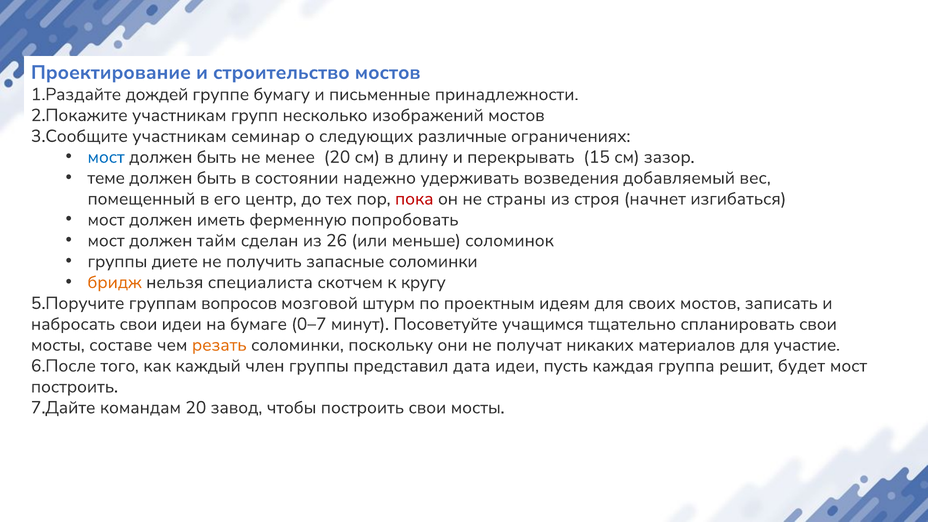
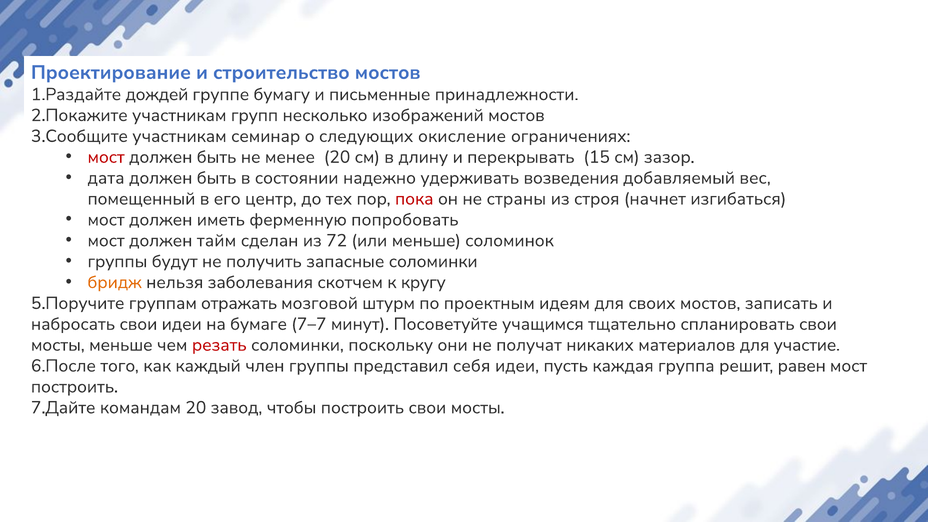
различные: различные -> окисление (462, 136)
мост colour: blue -> red (106, 157)
теме: теме -> дата (106, 178)
26: 26 -> 72 (337, 241)
диете: диете -> будут (175, 261)
специалиста: специалиста -> заболевания (260, 282)
вопросов: вопросов -> отражать (239, 303)
0–7: 0–7 -> 7–7 (309, 324)
мосты составе: составе -> меньше (121, 345)
резать colour: orange -> red (219, 345)
дата: дата -> себя (472, 366)
будет: будет -> равен (802, 366)
